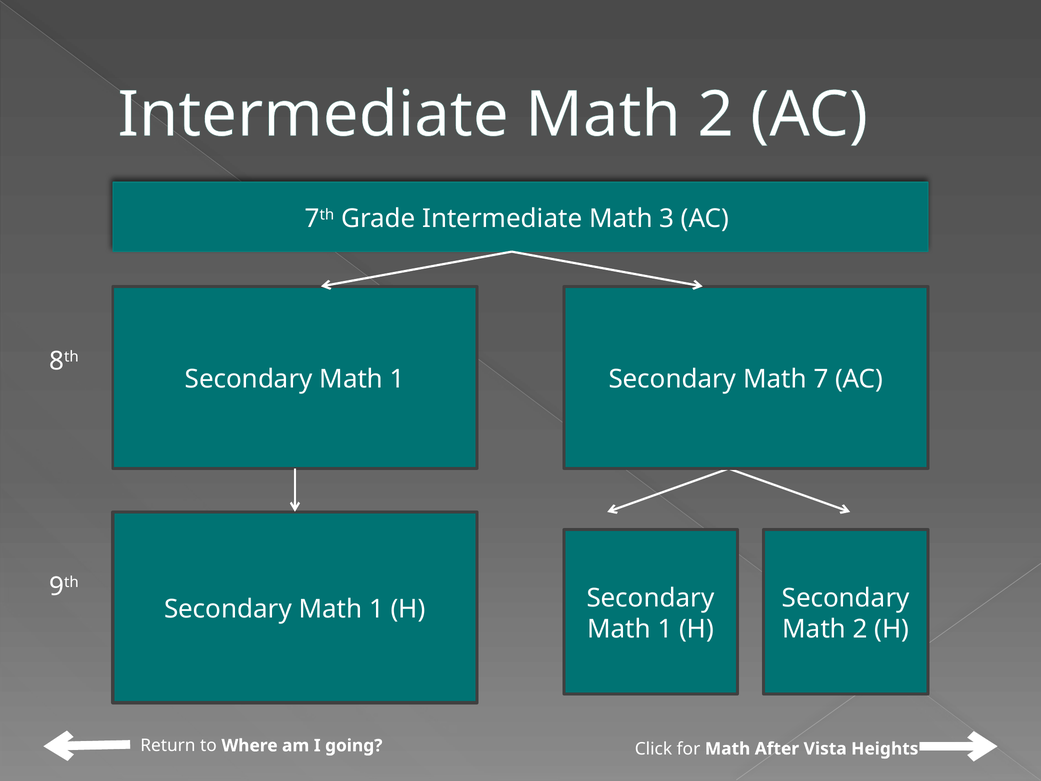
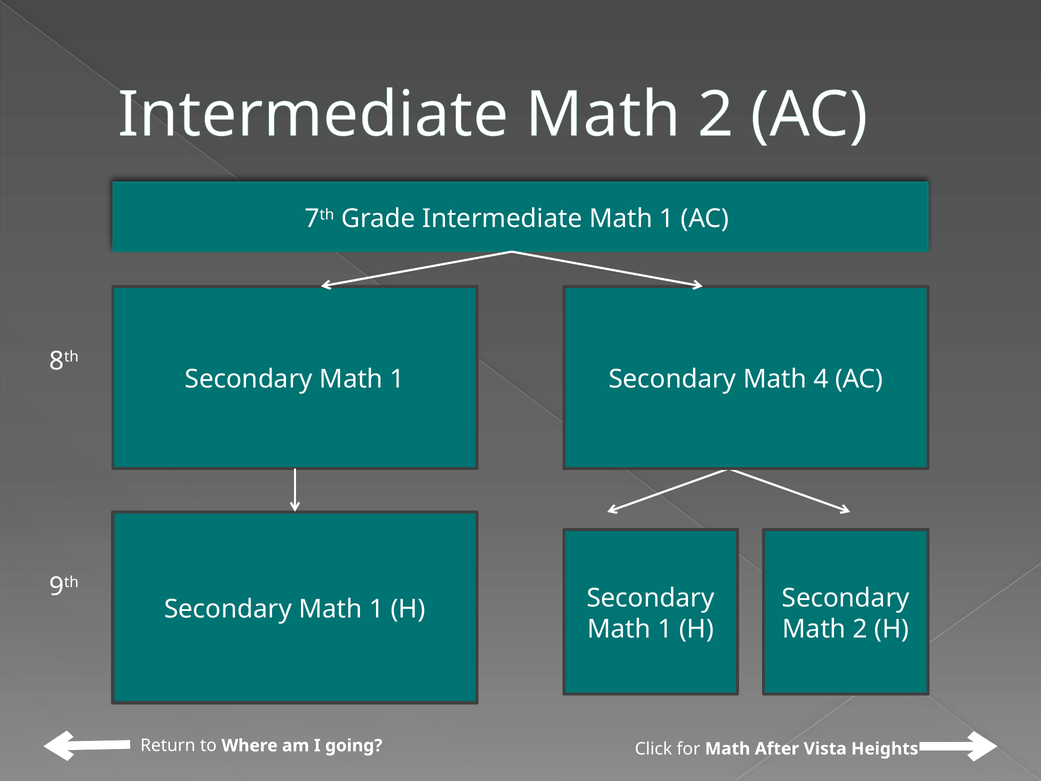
Intermediate Math 3: 3 -> 1 (667, 219)
7: 7 -> 4 (821, 379)
